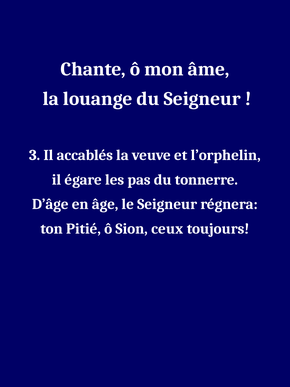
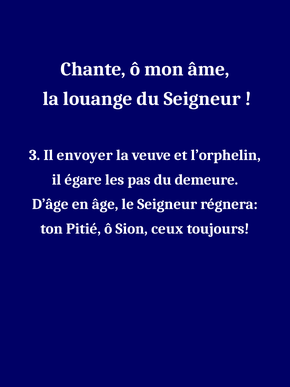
accablés: accablés -> envoyer (85, 155)
tonnerre: tonnerre -> demeure (206, 179)
